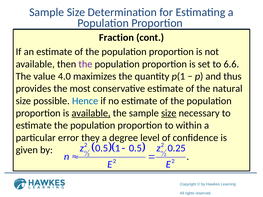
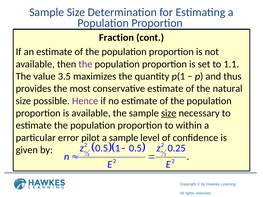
6.6: 6.6 -> 1.1 (231, 64)
4.0: 4.0 -> 3.5 (64, 76)
Hence colour: blue -> purple (85, 101)
available underline: present -> none (91, 113)
they: they -> pilot (91, 138)
a degree: degree -> sample (124, 138)
